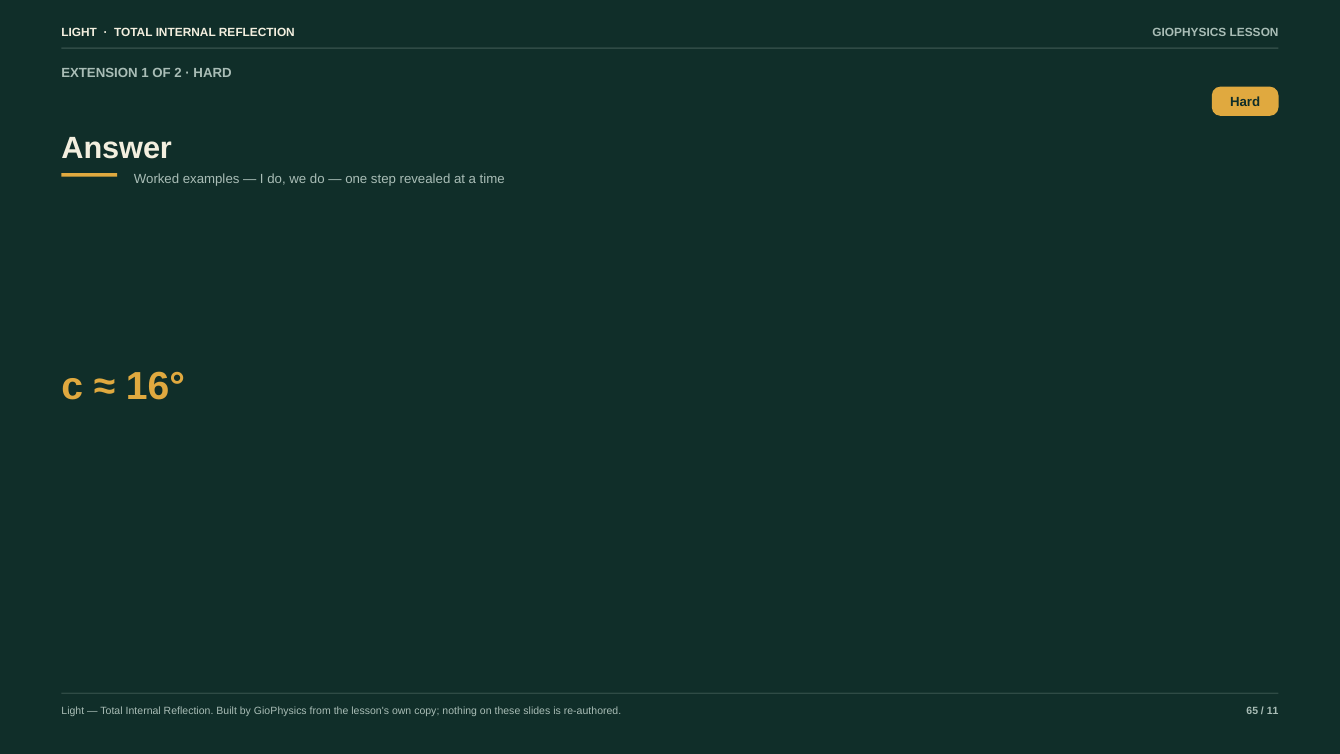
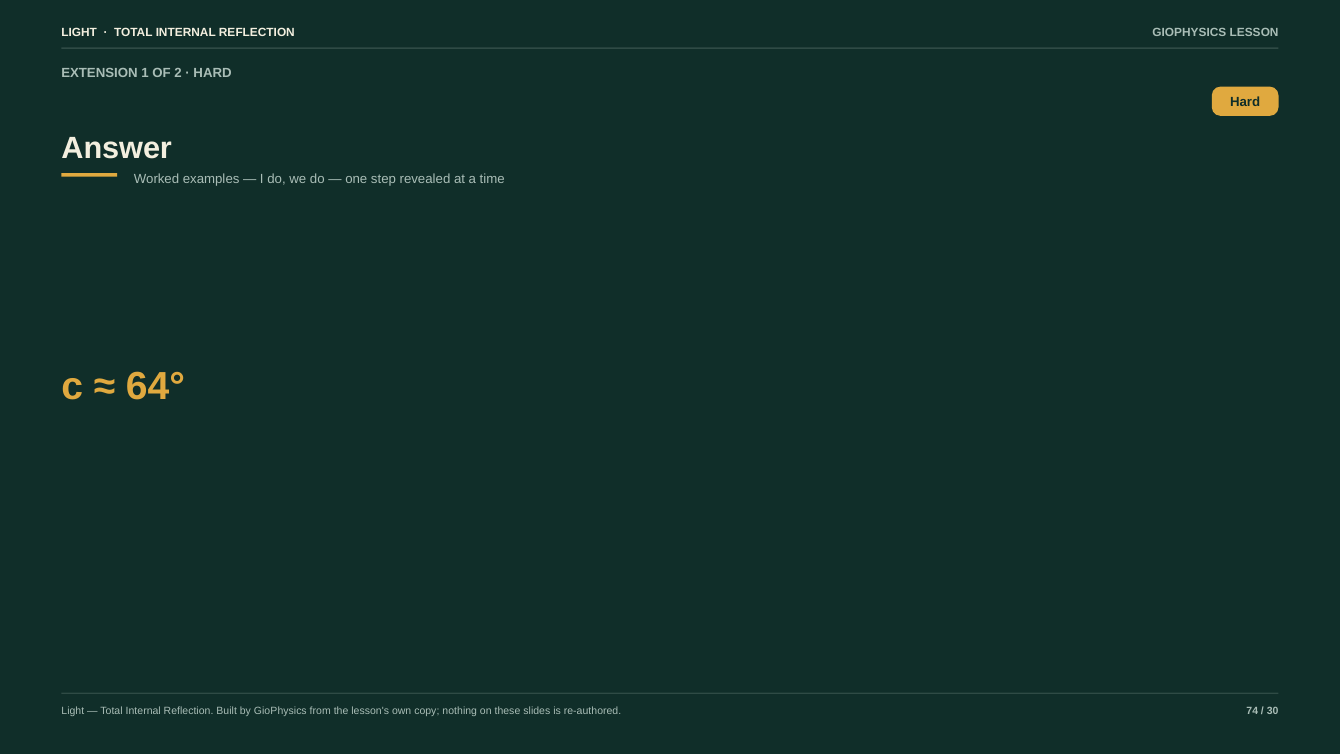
16°: 16° -> 64° (155, 386)
65: 65 -> 74 (1252, 710)
11: 11 -> 30 (1273, 710)
